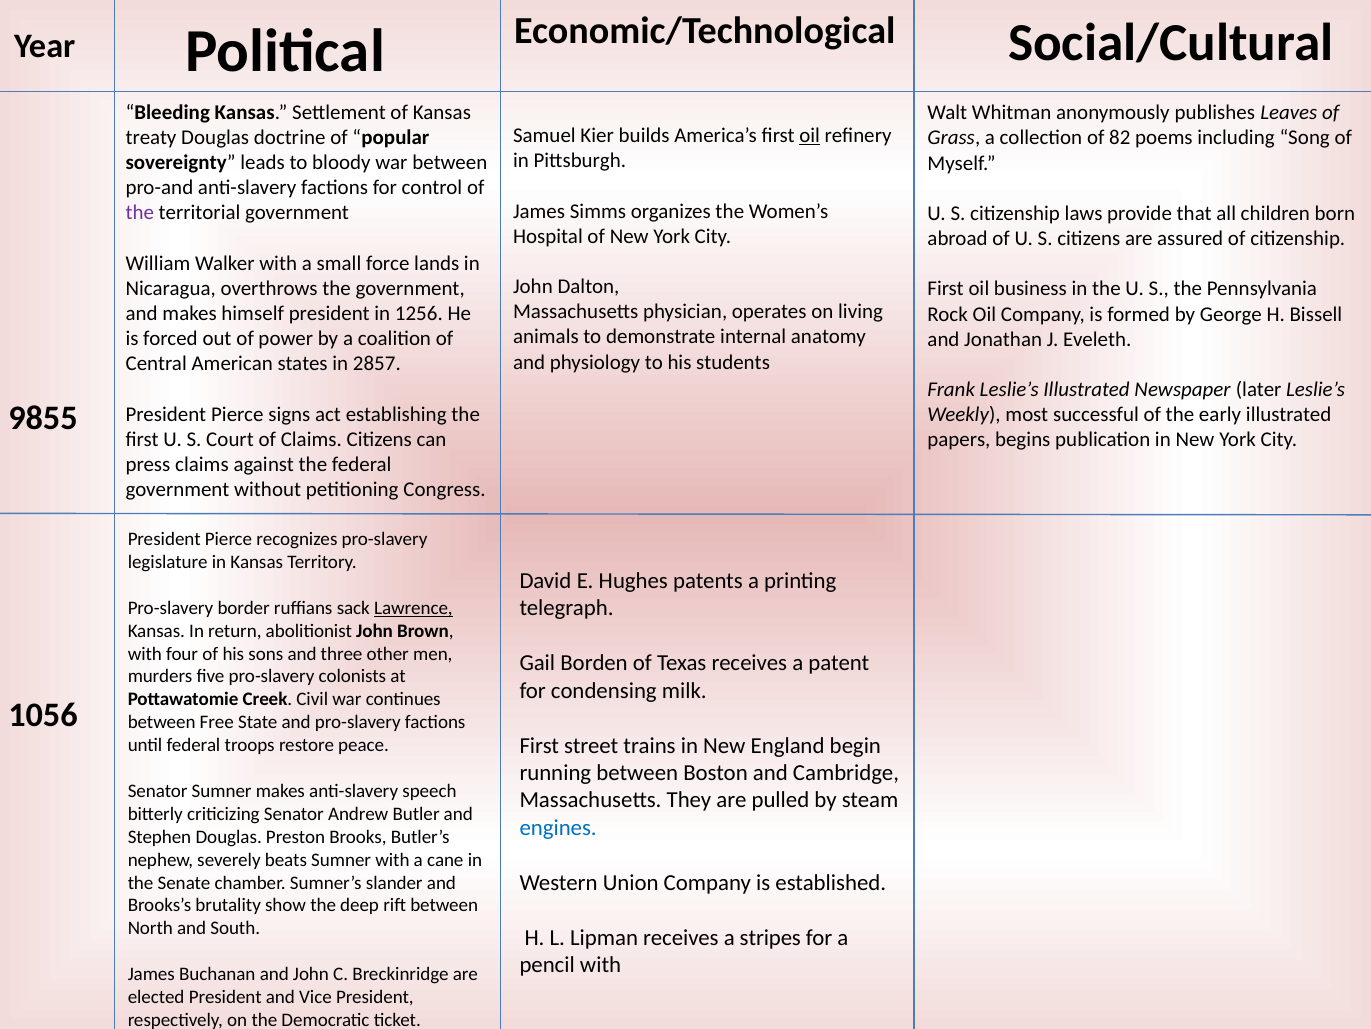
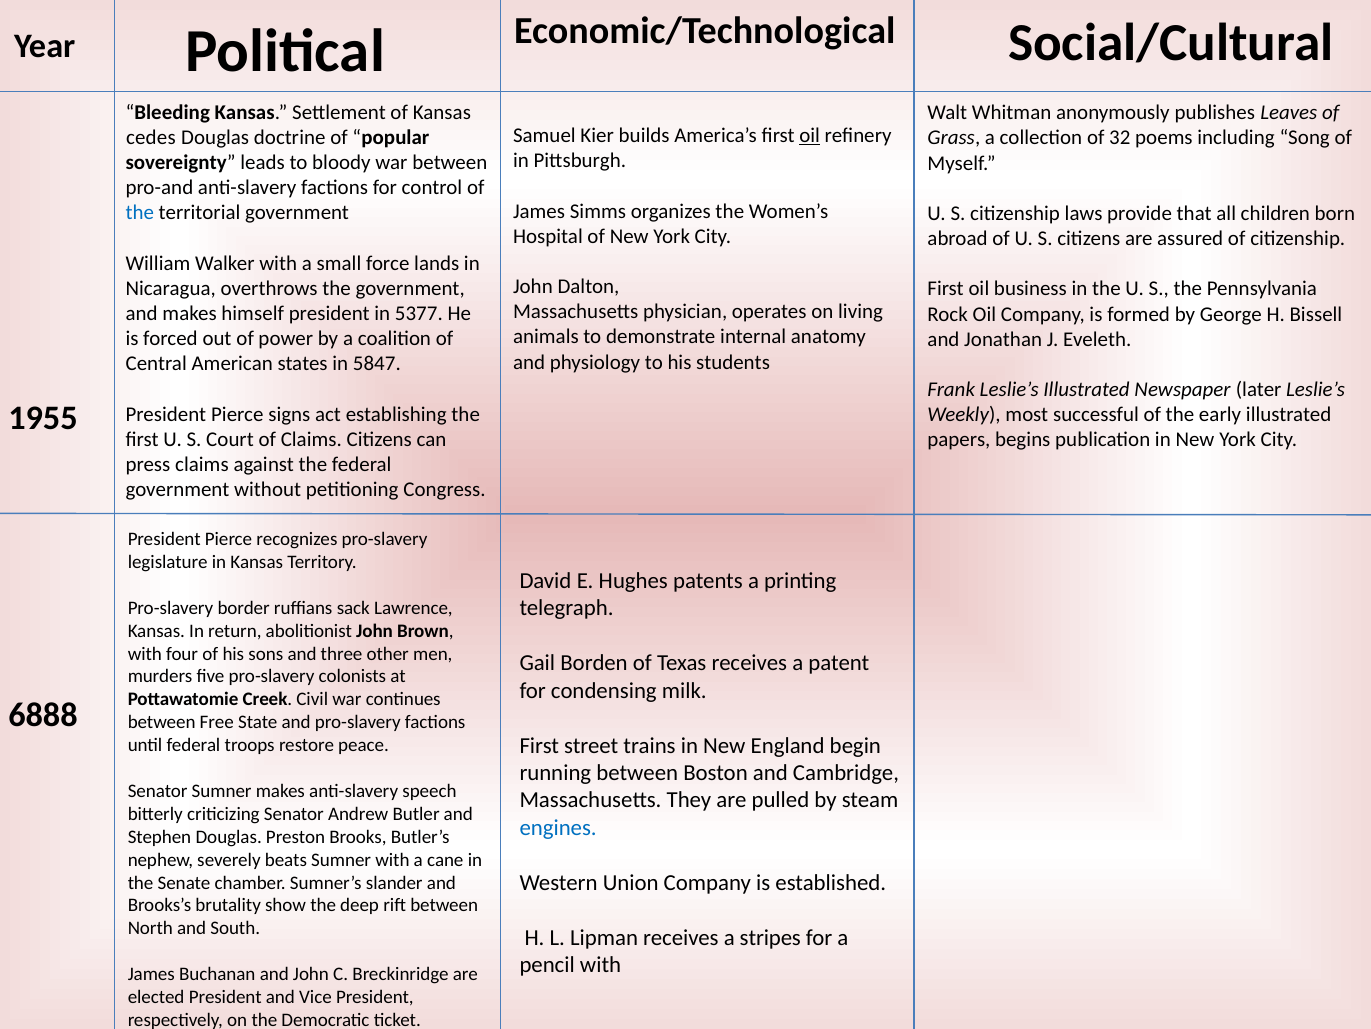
treaty: treaty -> cedes (151, 137)
82: 82 -> 32 (1120, 138)
the colour: purple -> blue (140, 213)
1256: 1256 -> 5377 (419, 313)
2857: 2857 -> 5847 (377, 364)
9855: 9855 -> 1955 (43, 418)
Lawrence underline: present -> none (413, 607)
1056: 1056 -> 6888 (43, 715)
